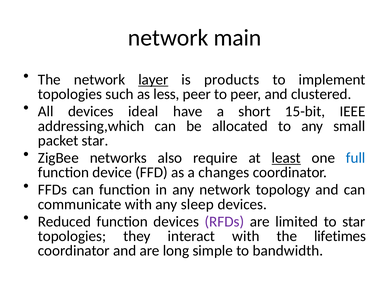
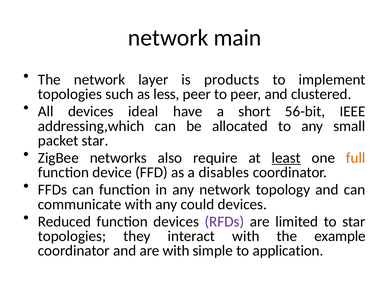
layer underline: present -> none (153, 80)
15-bit: 15-bit -> 56-bit (305, 111)
full colour: blue -> orange (356, 158)
changes: changes -> disables (224, 172)
sleep: sleep -> could (197, 204)
lifetimes: lifetimes -> example (340, 236)
are long: long -> with (176, 250)
bandwidth: bandwidth -> application (288, 250)
